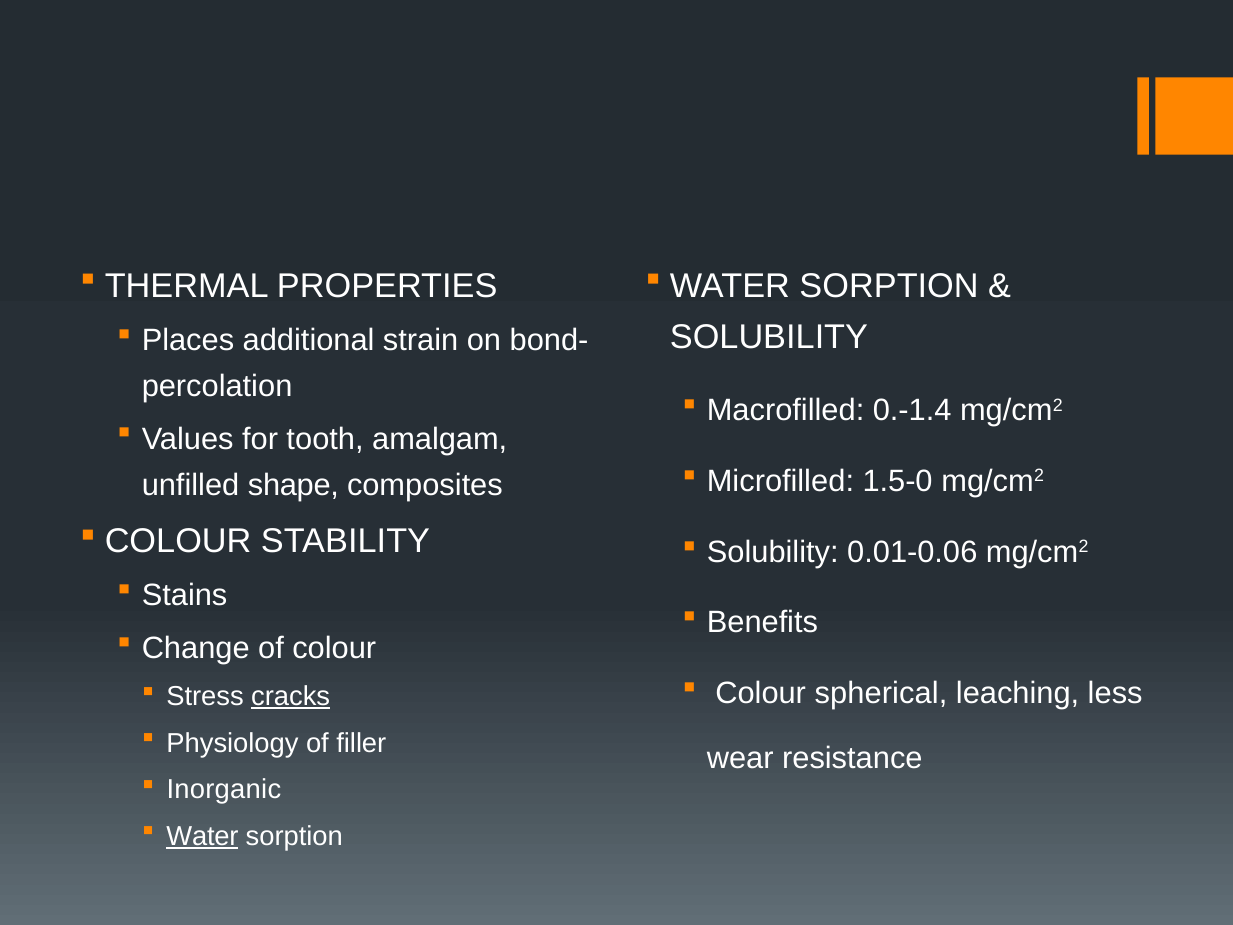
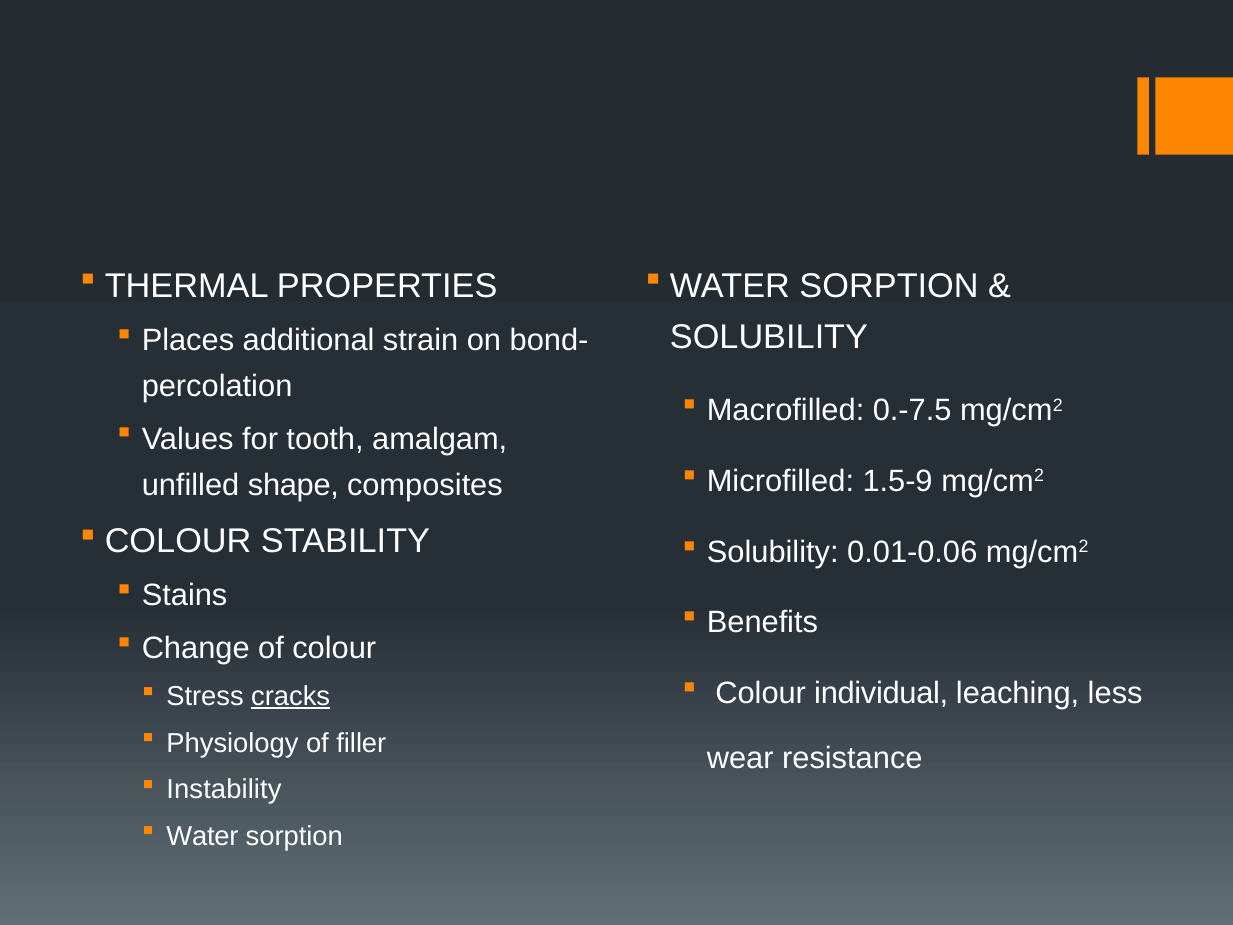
0.-1.4: 0.-1.4 -> 0.-7.5 (912, 410)
1.5-0: 1.5-0 -> 1.5-9 (898, 481)
spherical: spherical -> individual (881, 694)
Inorganic: Inorganic -> Instability (224, 789)
Water underline: present -> none (202, 836)
